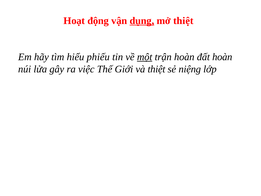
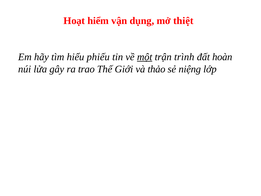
động: động -> hiểm (98, 21)
dụng underline: present -> none (142, 21)
trận hoàn: hoàn -> trình (184, 57)
việc: việc -> trao (86, 69)
và thiệt: thiệt -> thảo (156, 69)
